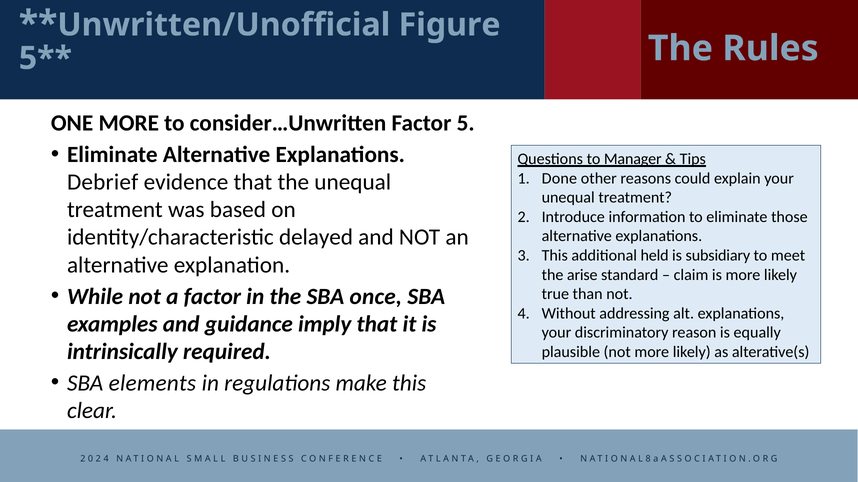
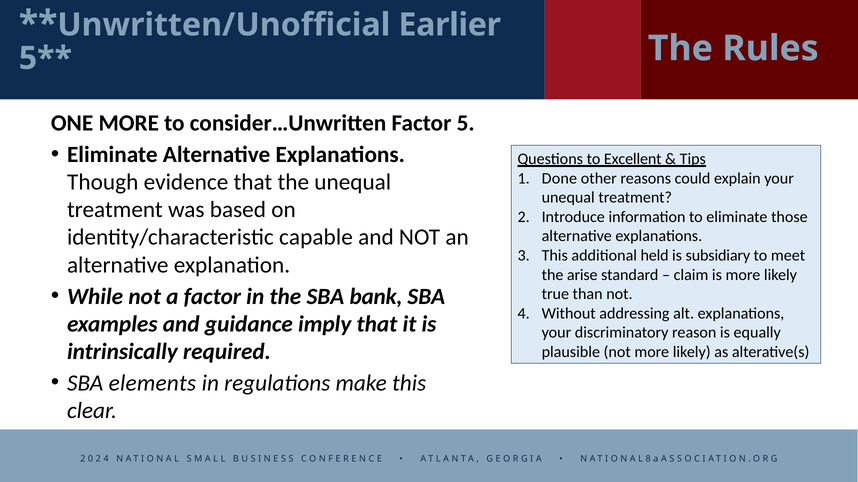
Figure: Figure -> Earlier (450, 25)
Manager: Manager -> Excellent (633, 159)
Debrief: Debrief -> Though (103, 182)
delayed: delayed -> capable (316, 238)
once: once -> bank (376, 297)
